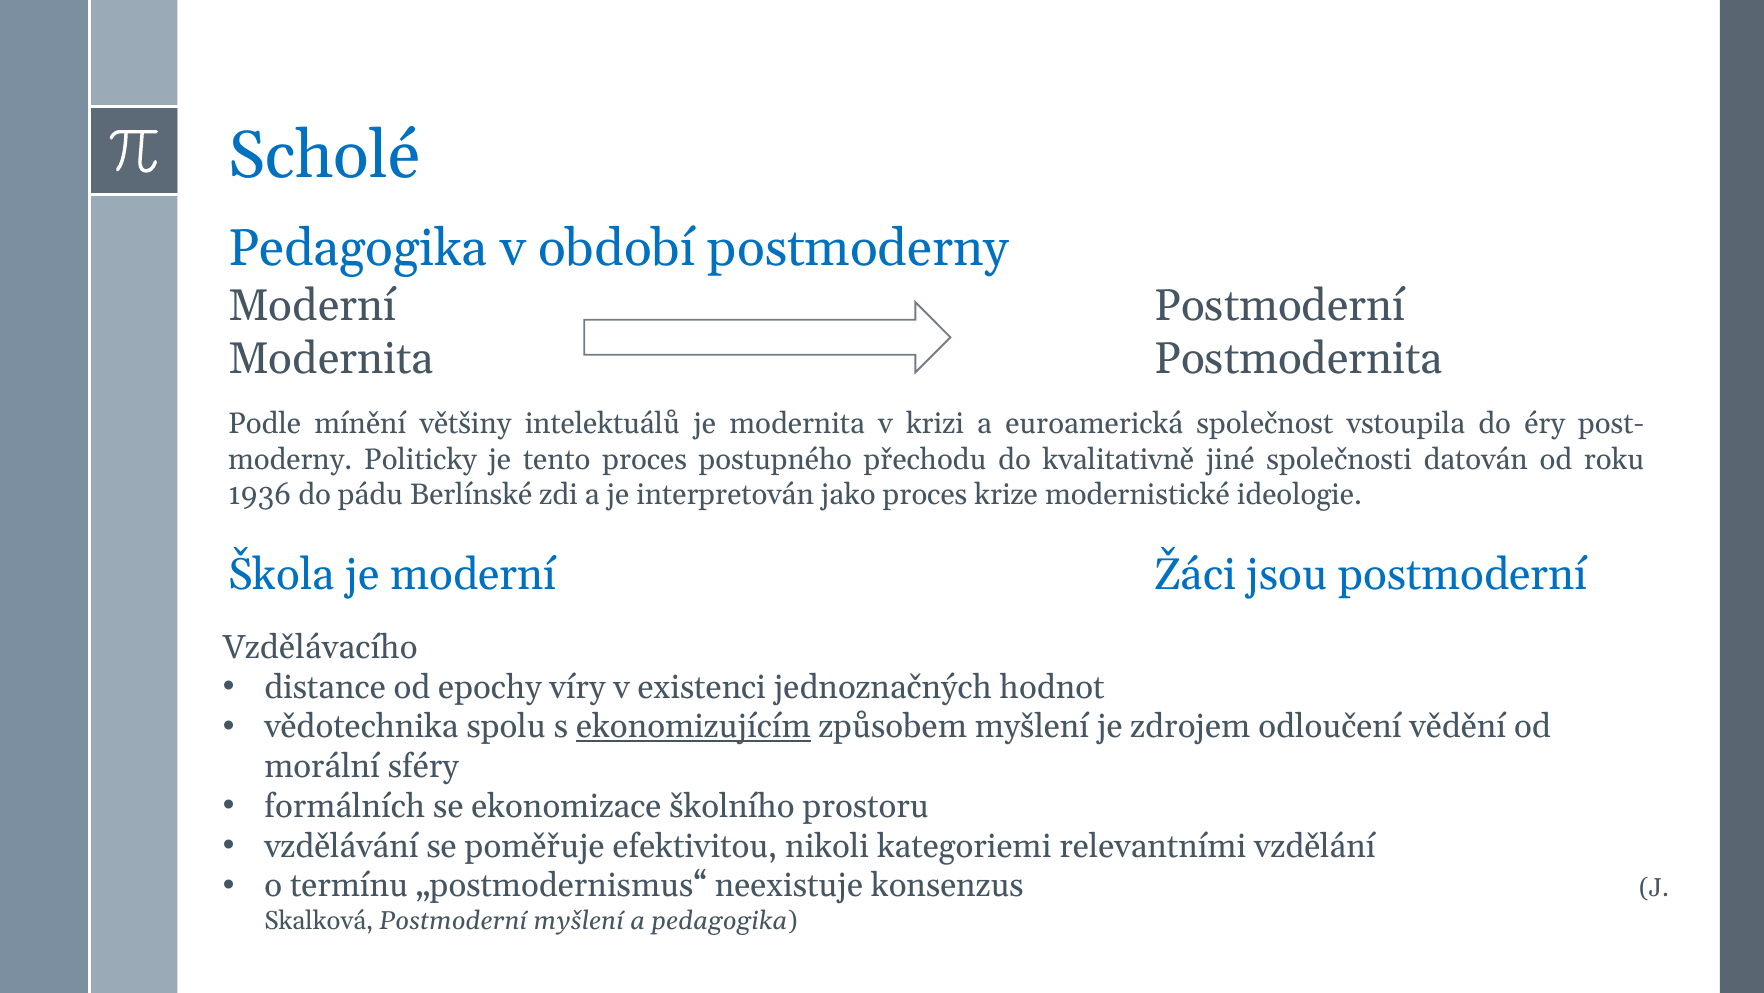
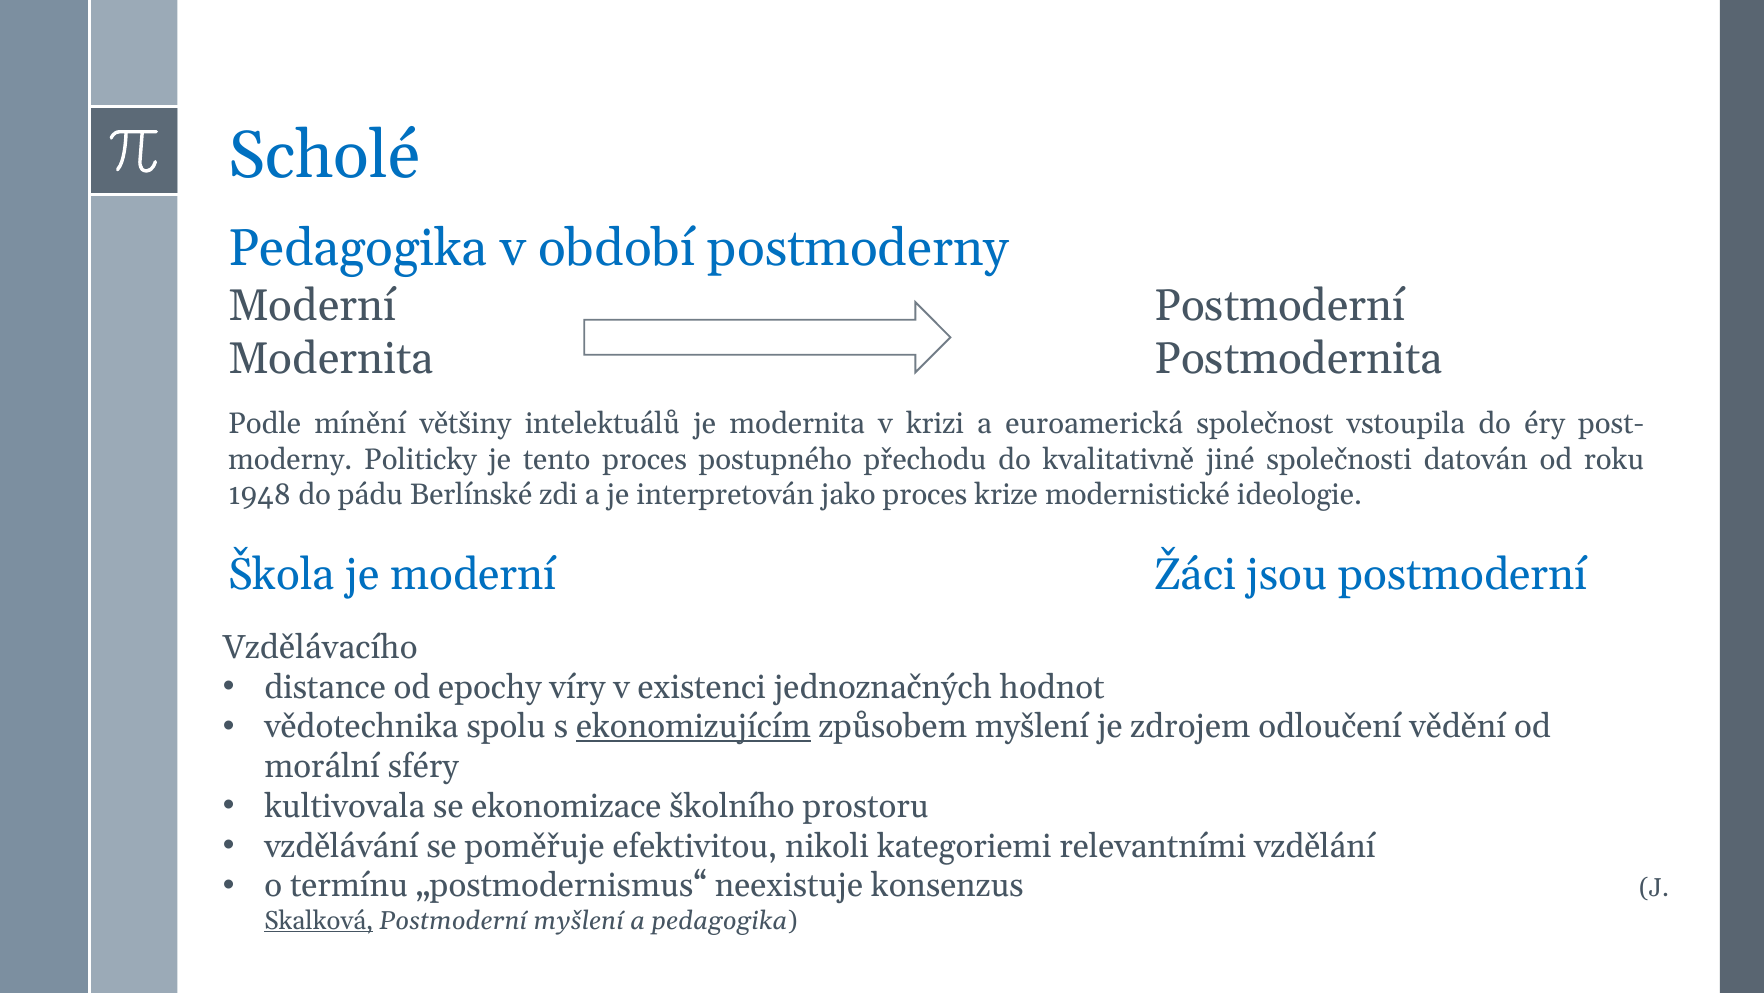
1936: 1936 -> 1948 (260, 494)
formálních: formálních -> kultivovala (345, 806)
Skalková underline: none -> present (319, 920)
